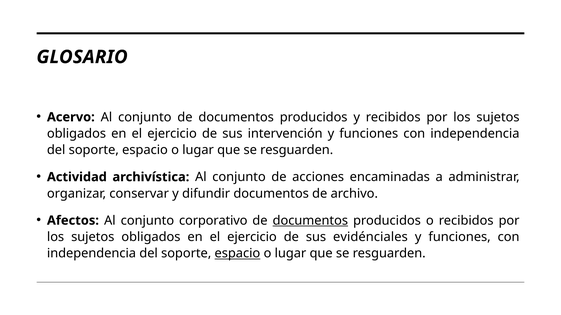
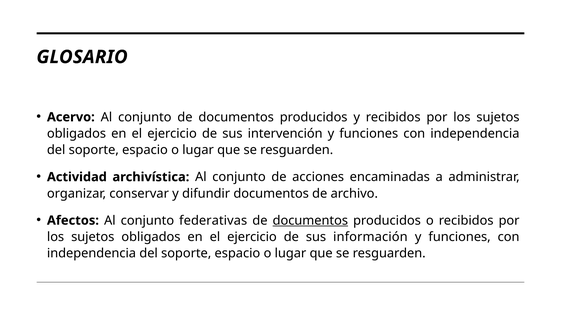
corporativo: corporativo -> federativas (213, 221)
evidénciales: evidénciales -> información (370, 237)
espacio underline: present -> none (237, 254)
